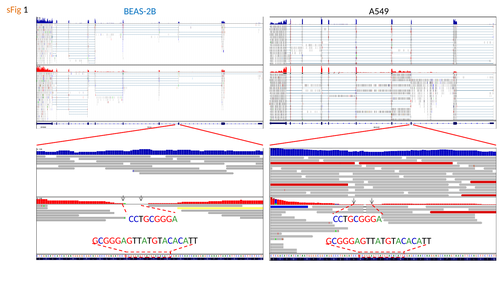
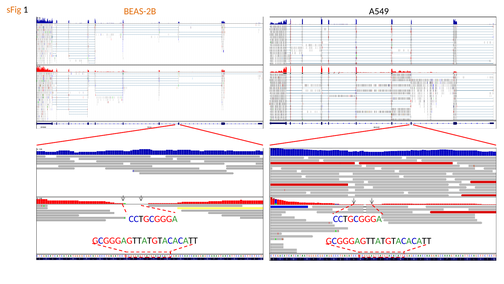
BEAS-2B colour: blue -> orange (140, 12)
